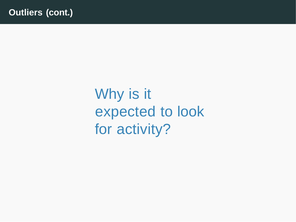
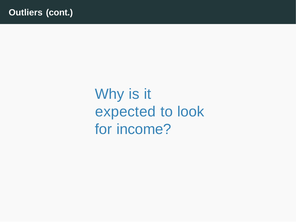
activity: activity -> income (144, 129)
